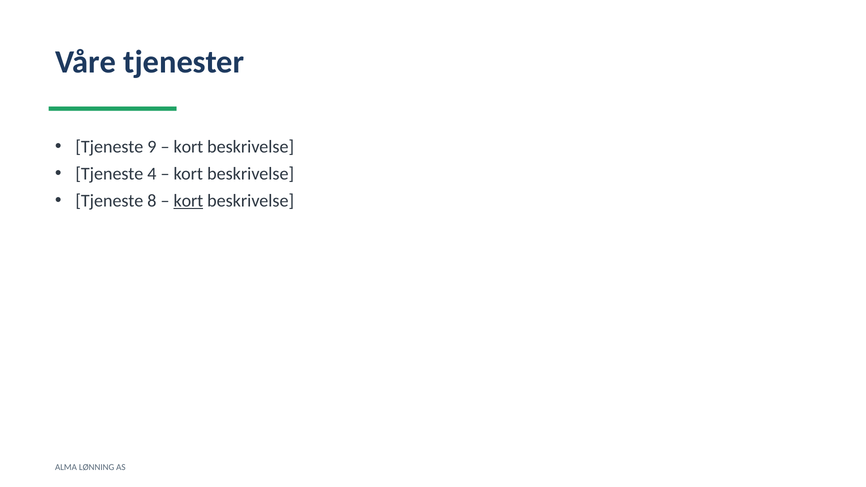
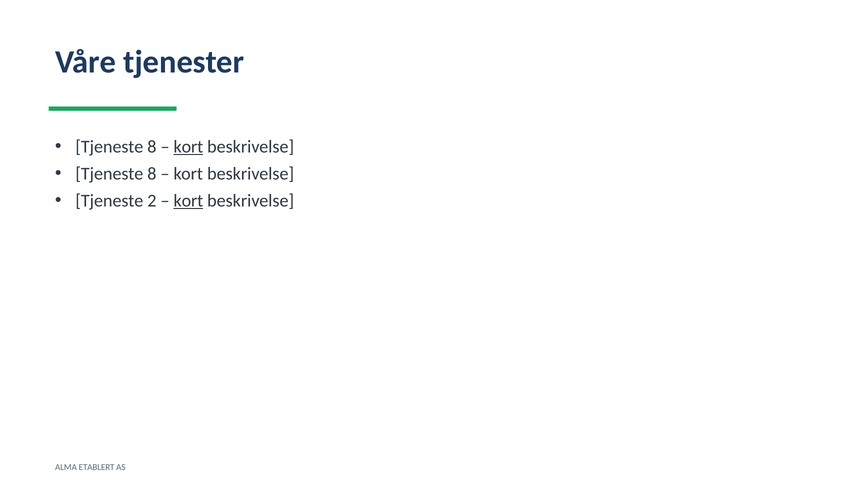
9: 9 -> 8 (152, 147)
kort underline: none -> present (188, 147)
4: 4 -> 8 (152, 174)
8: 8 -> 2 (152, 201)
LØNNING: LØNNING -> ETABLERT (97, 467)
